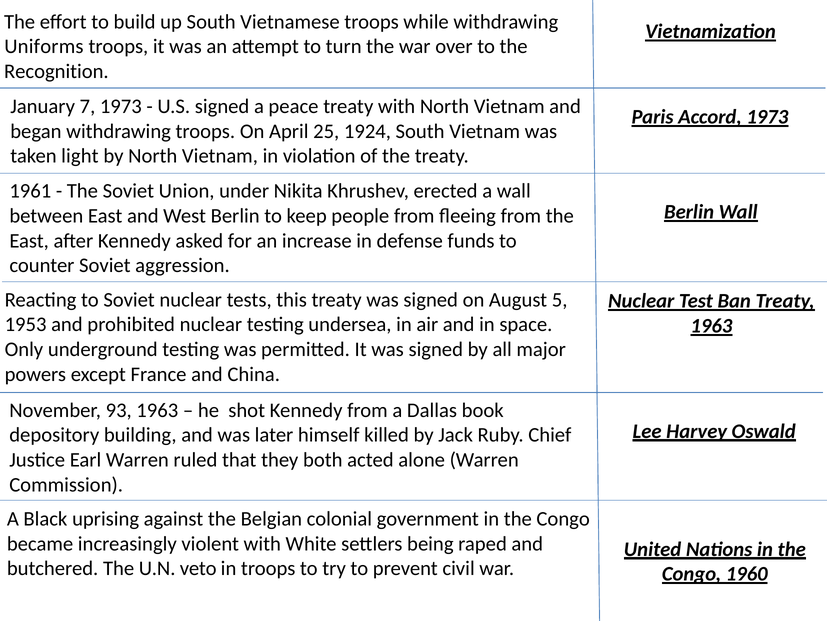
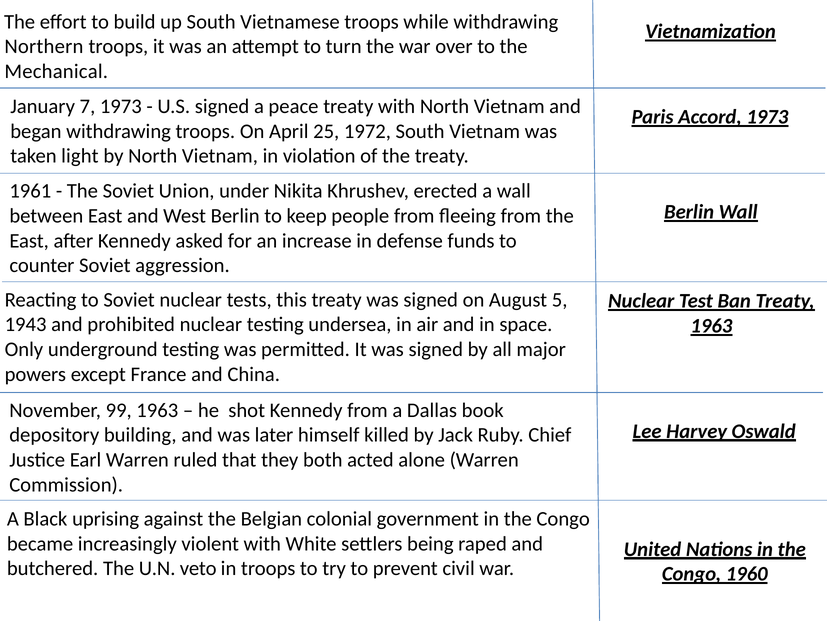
Uniforms: Uniforms -> Northern (44, 46)
Recognition: Recognition -> Mechanical (56, 71)
1924: 1924 -> 1972 (367, 131)
1953: 1953 -> 1943 (26, 324)
93: 93 -> 99 (119, 410)
